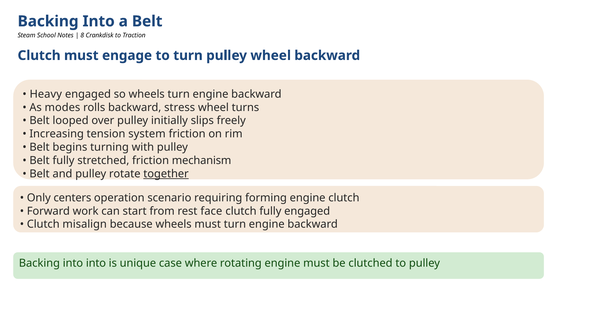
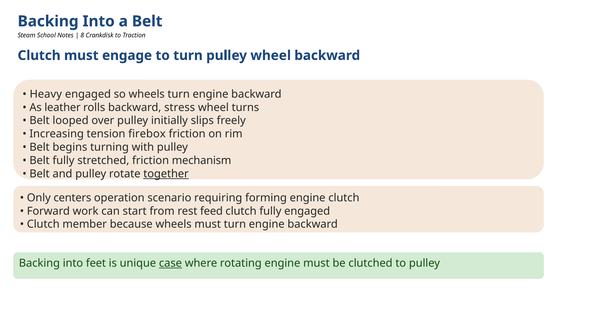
modes: modes -> leather (63, 107)
system: system -> firebox (147, 134)
face: face -> feed (211, 211)
misalign: misalign -> member (85, 224)
into into: into -> feet (96, 263)
case underline: none -> present (170, 263)
